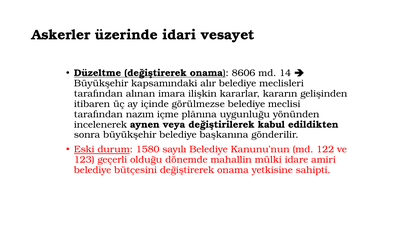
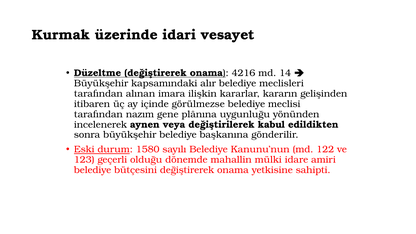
Askerler: Askerler -> Kurmak (61, 35)
8606: 8606 -> 4216 (244, 73)
içme: içme -> gene (168, 114)
